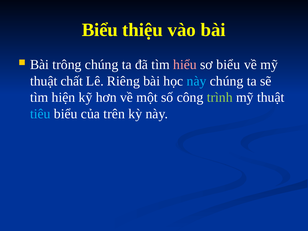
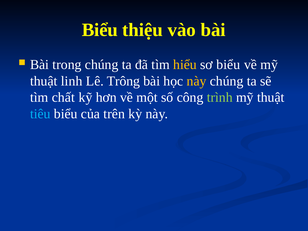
trông: trông -> trong (67, 65)
hiểu colour: pink -> yellow (185, 65)
chất: chất -> linh (72, 81)
Riêng: Riêng -> Trông (123, 81)
này colour: light blue -> yellow (197, 81)
hiện: hiện -> chất (63, 97)
